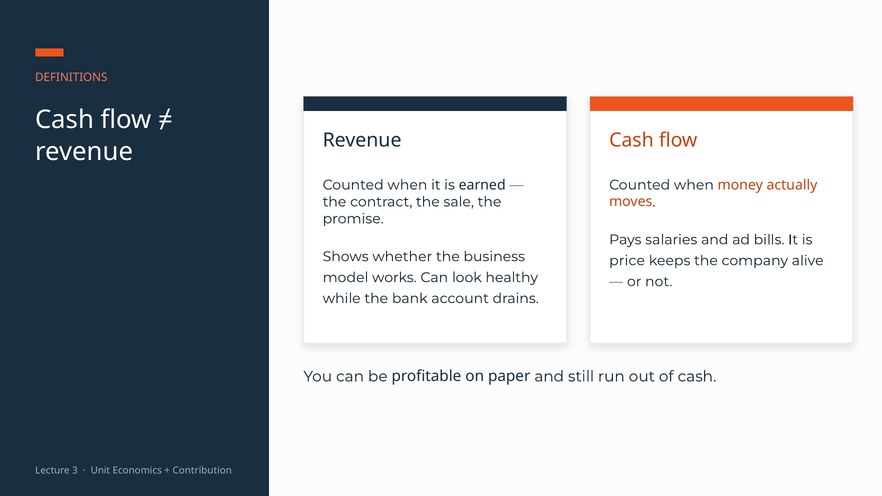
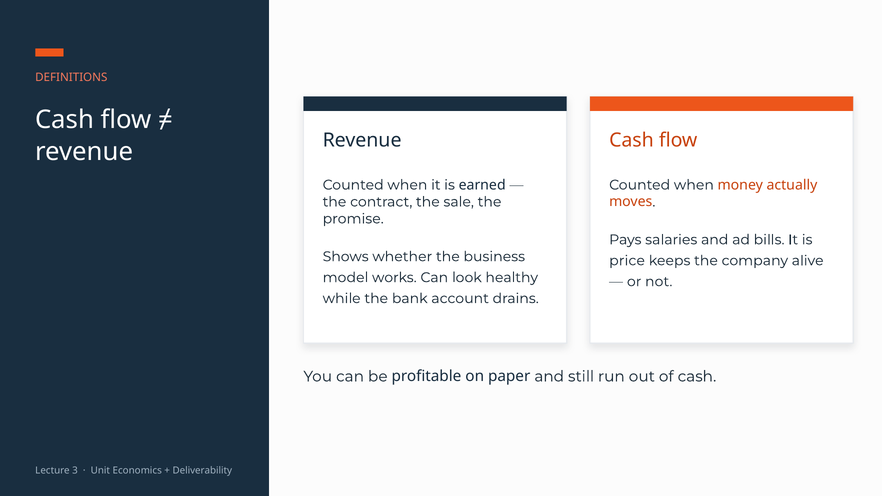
Contribution: Contribution -> Deliverability (202, 471)
